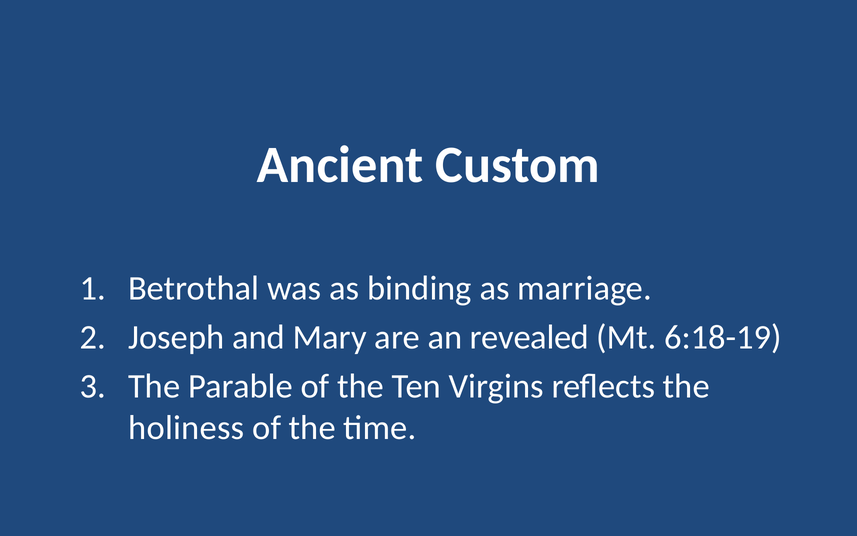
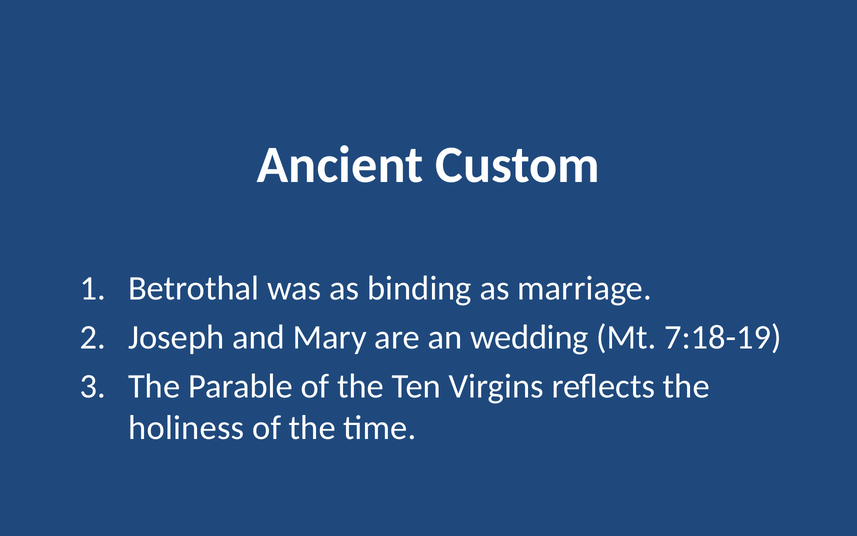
revealed: revealed -> wedding (529, 337)
6:18-19: 6:18-19 -> 7:18-19 (723, 337)
